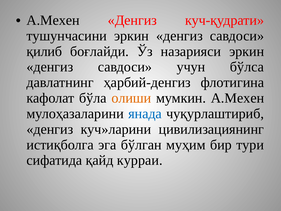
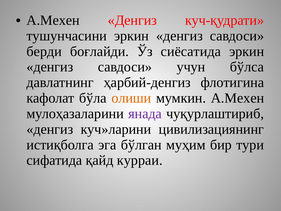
қилиб: қилиб -> бeрди (44, 51)
назарияси: назарияси -> сиёсатида (191, 51)
янада colour: blue -> purple (145, 114)
